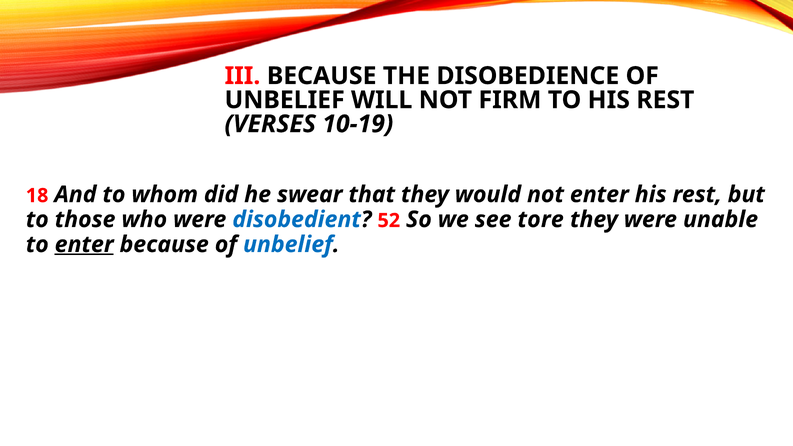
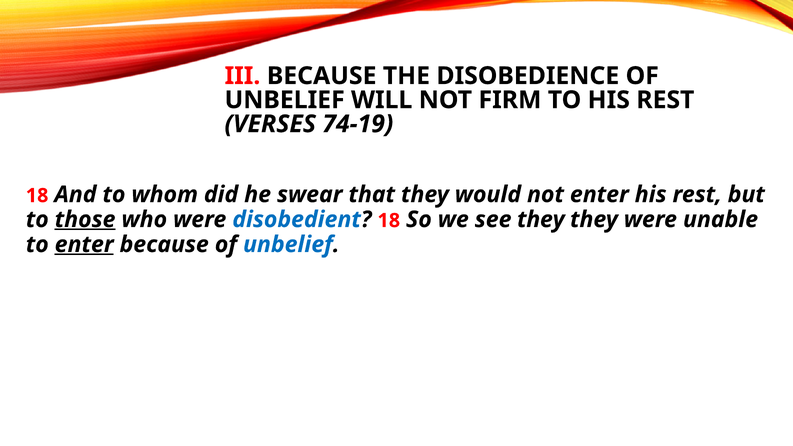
10-19: 10-19 -> 74-19 (358, 124)
those underline: none -> present (85, 220)
disobedient 52: 52 -> 18 (389, 221)
see tore: tore -> they (541, 220)
